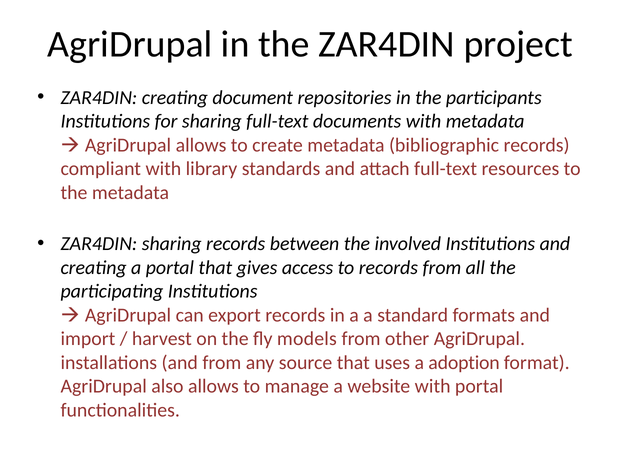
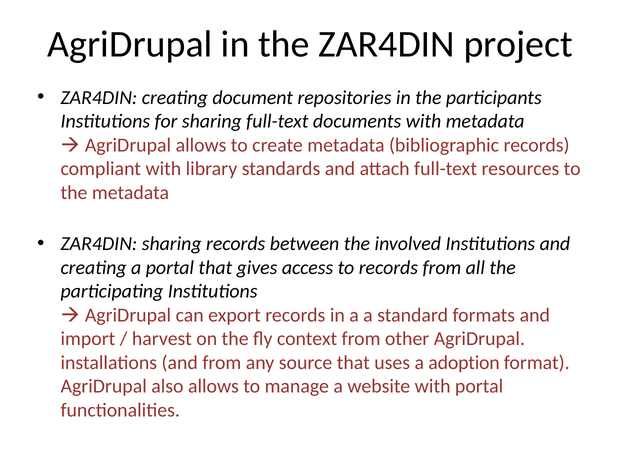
models: models -> context (307, 340)
